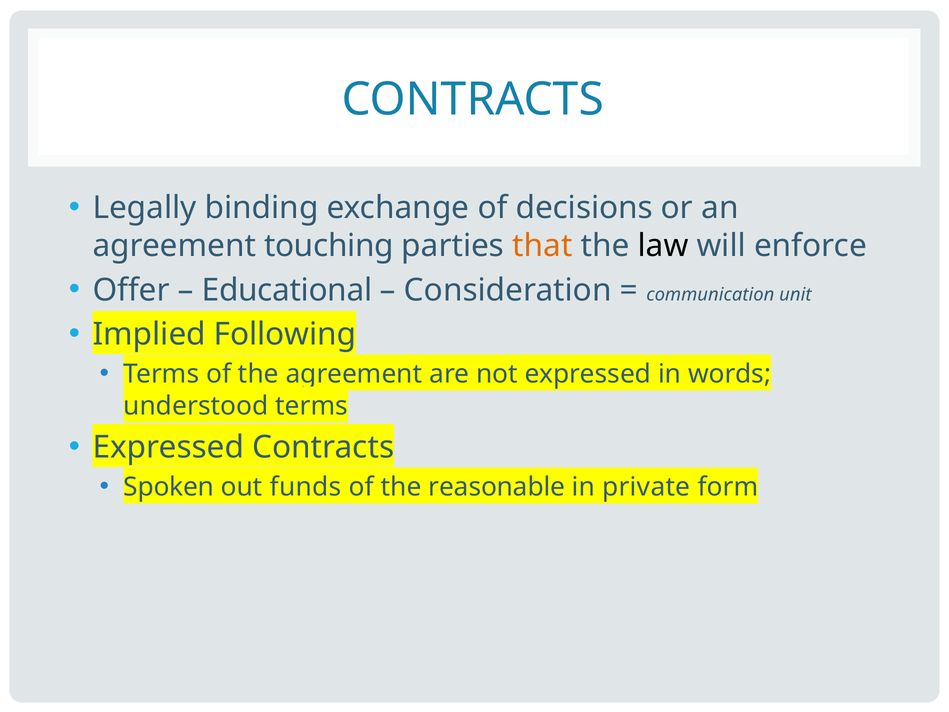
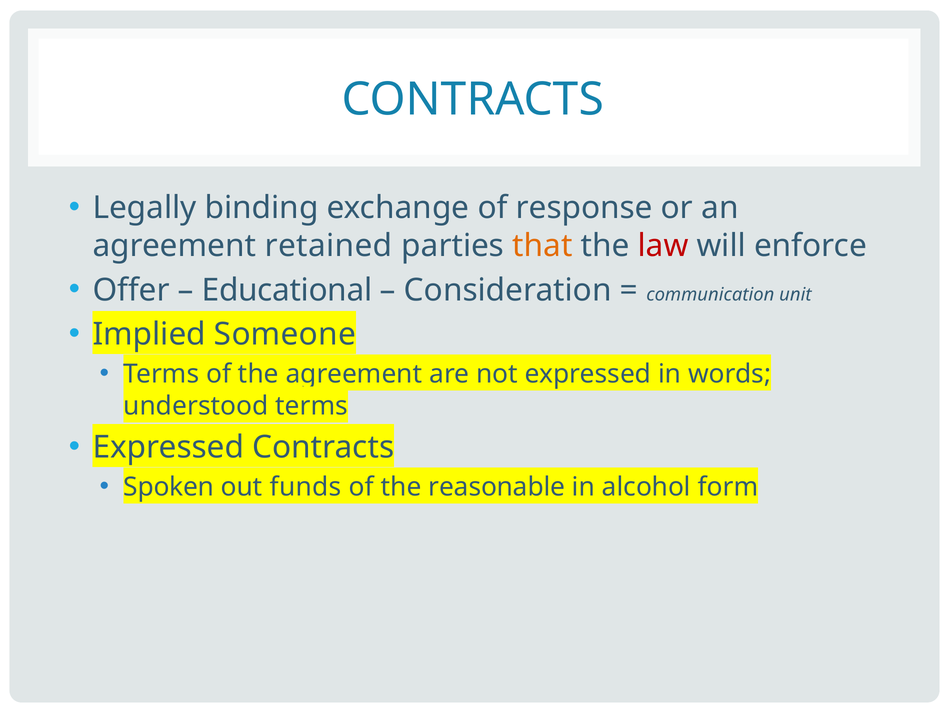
decisions: decisions -> response (584, 208)
touching: touching -> retained (329, 246)
law colour: black -> red (663, 246)
Following: Following -> Someone (285, 334)
private: private -> alcohol (646, 487)
